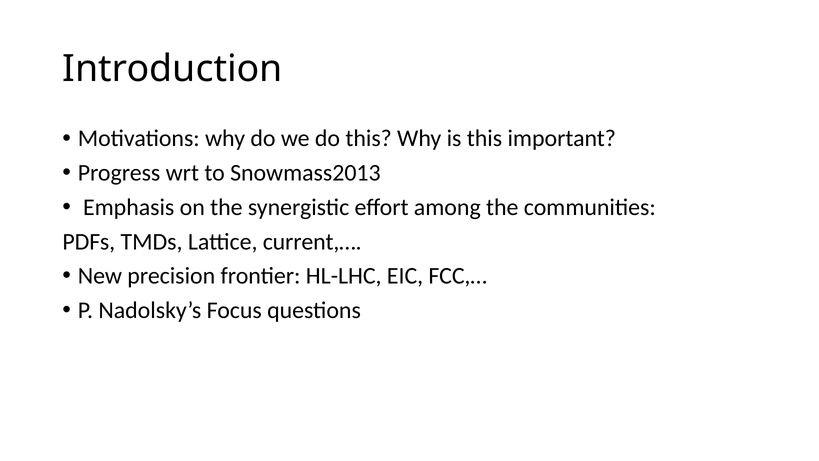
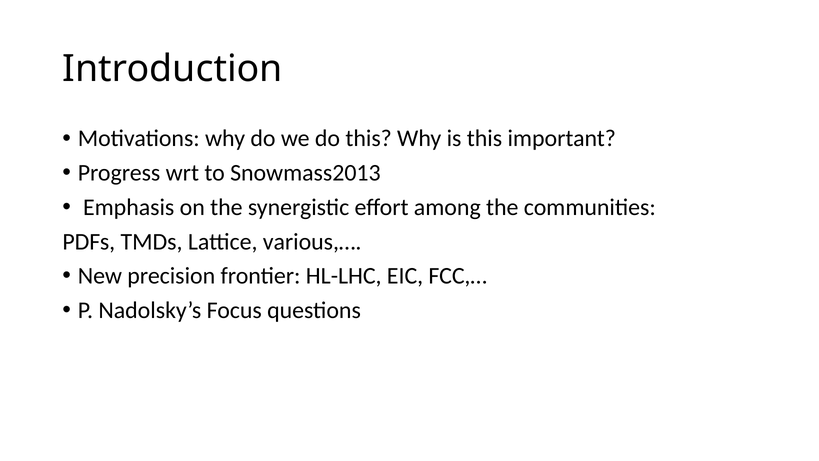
current,…: current,… -> various,… (312, 241)
